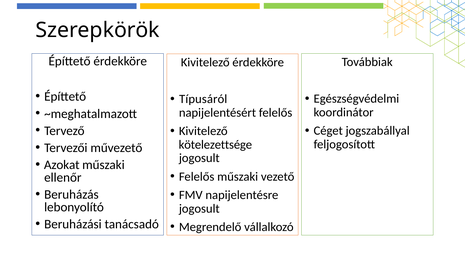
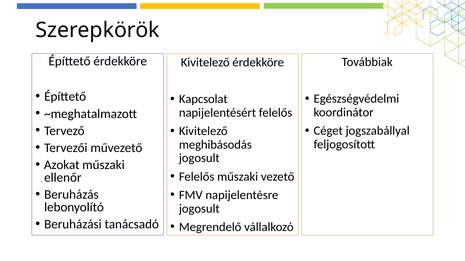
Típusáról: Típusáról -> Kapcsolat (203, 99)
kötelezettsége: kötelezettsége -> meghibásodás (215, 145)
